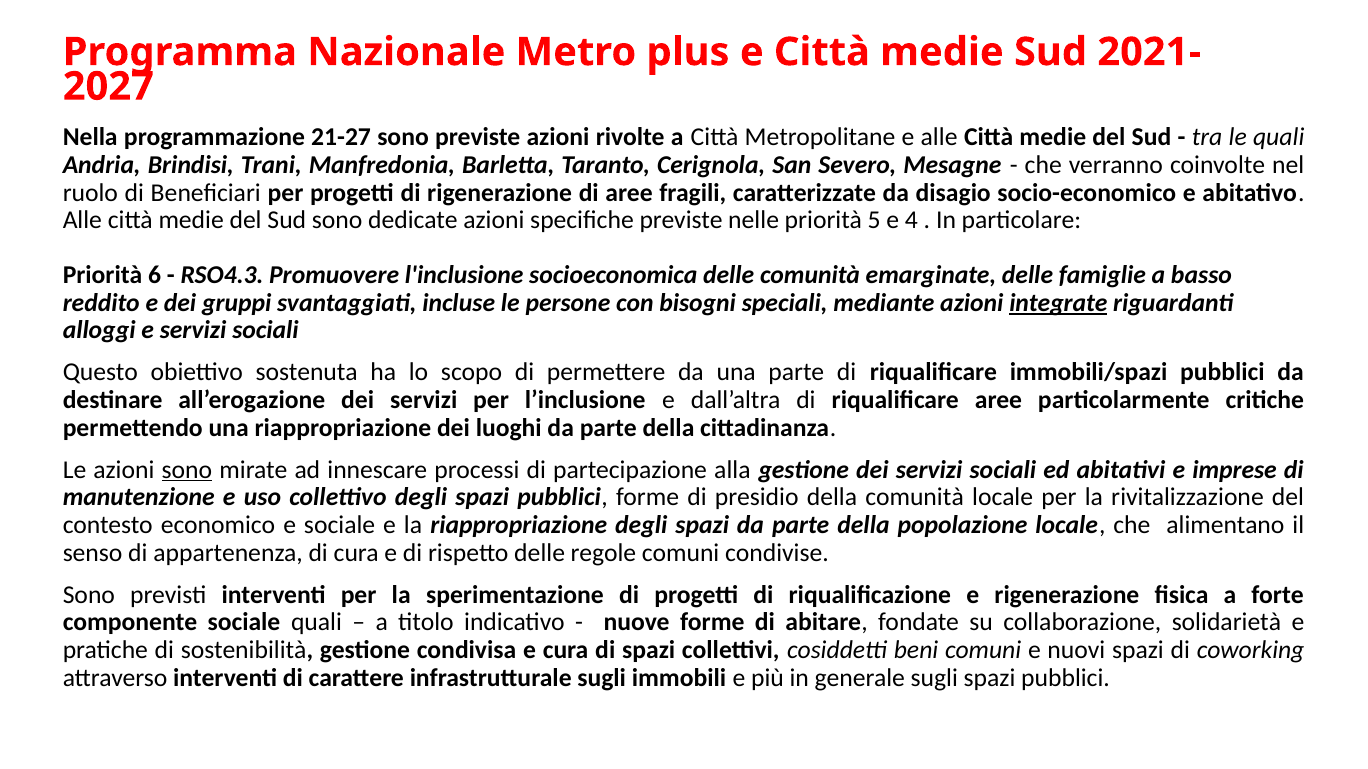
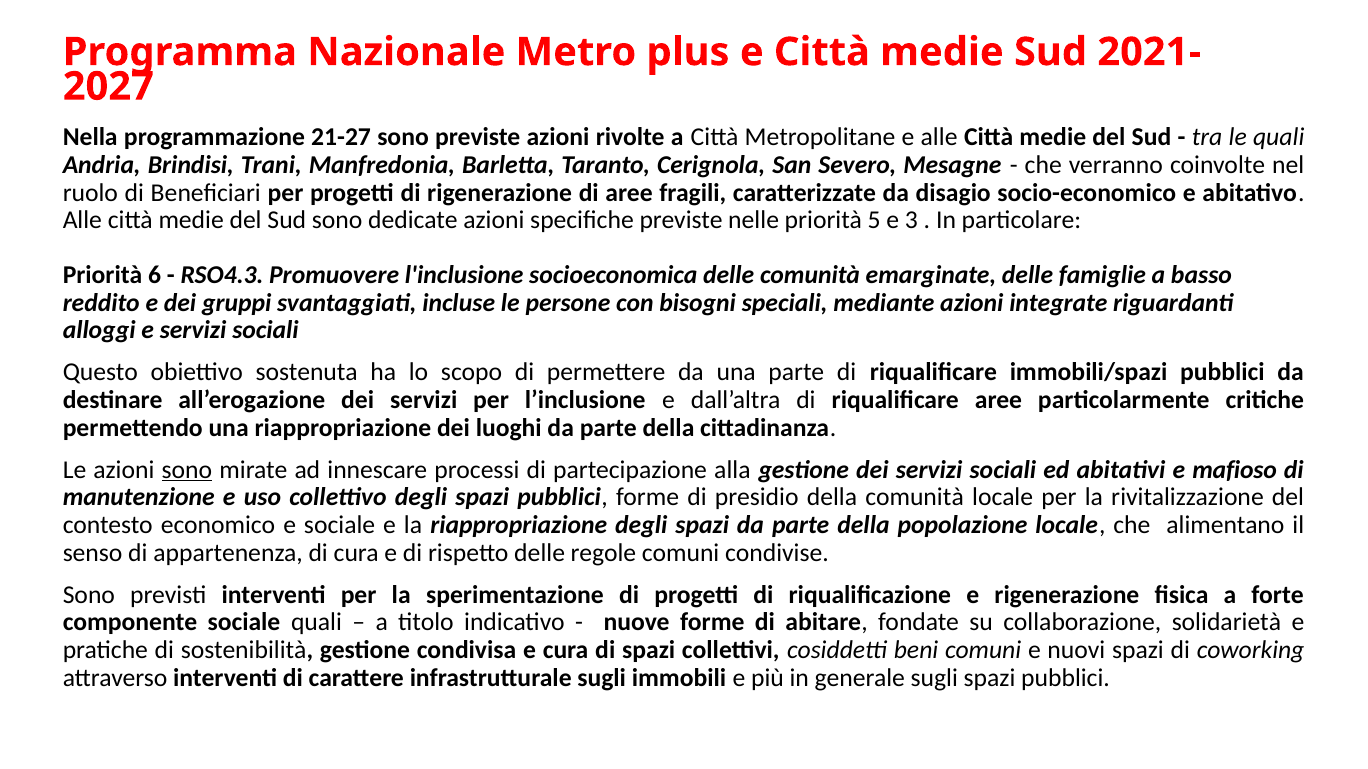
4: 4 -> 3 (911, 220)
integrate underline: present -> none (1058, 303)
imprese: imprese -> mafioso (1235, 470)
